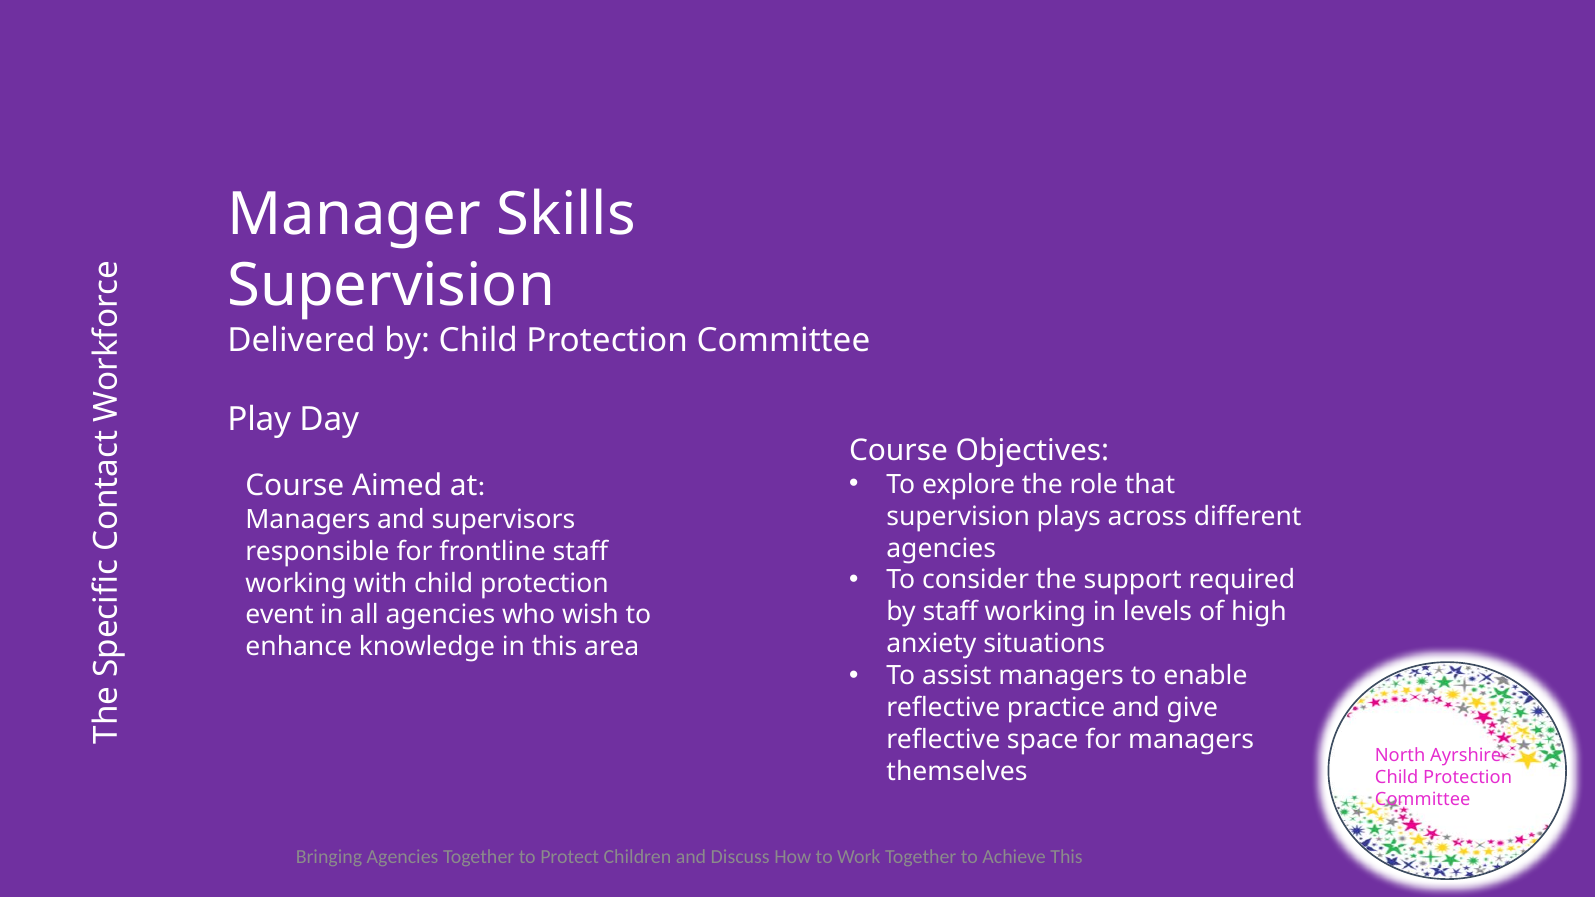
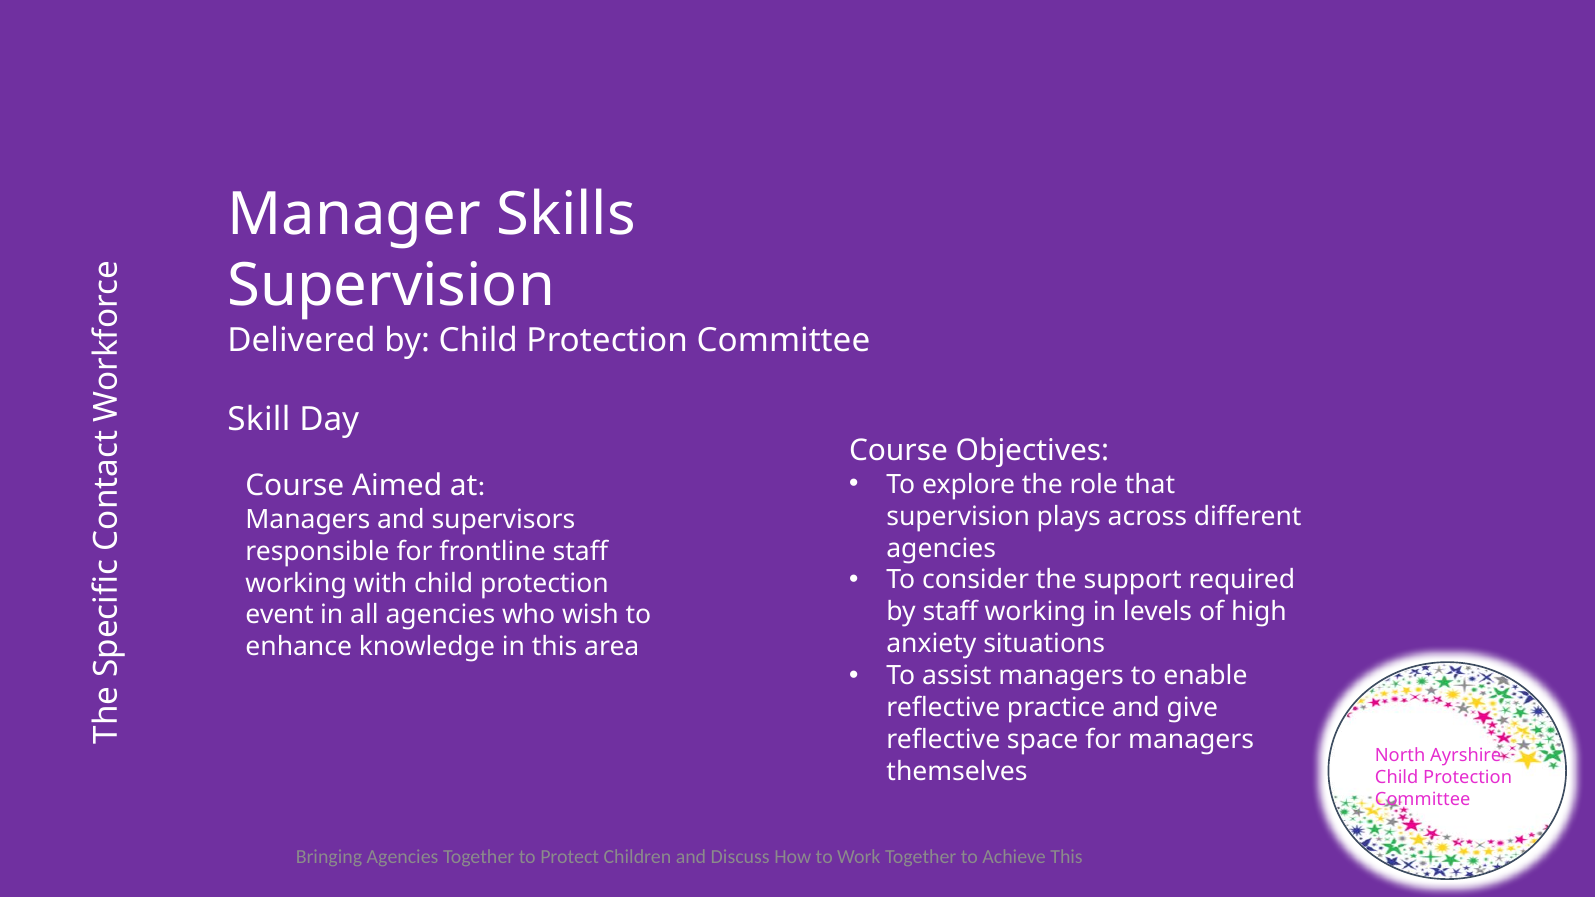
Play: Play -> Skill (259, 420)
